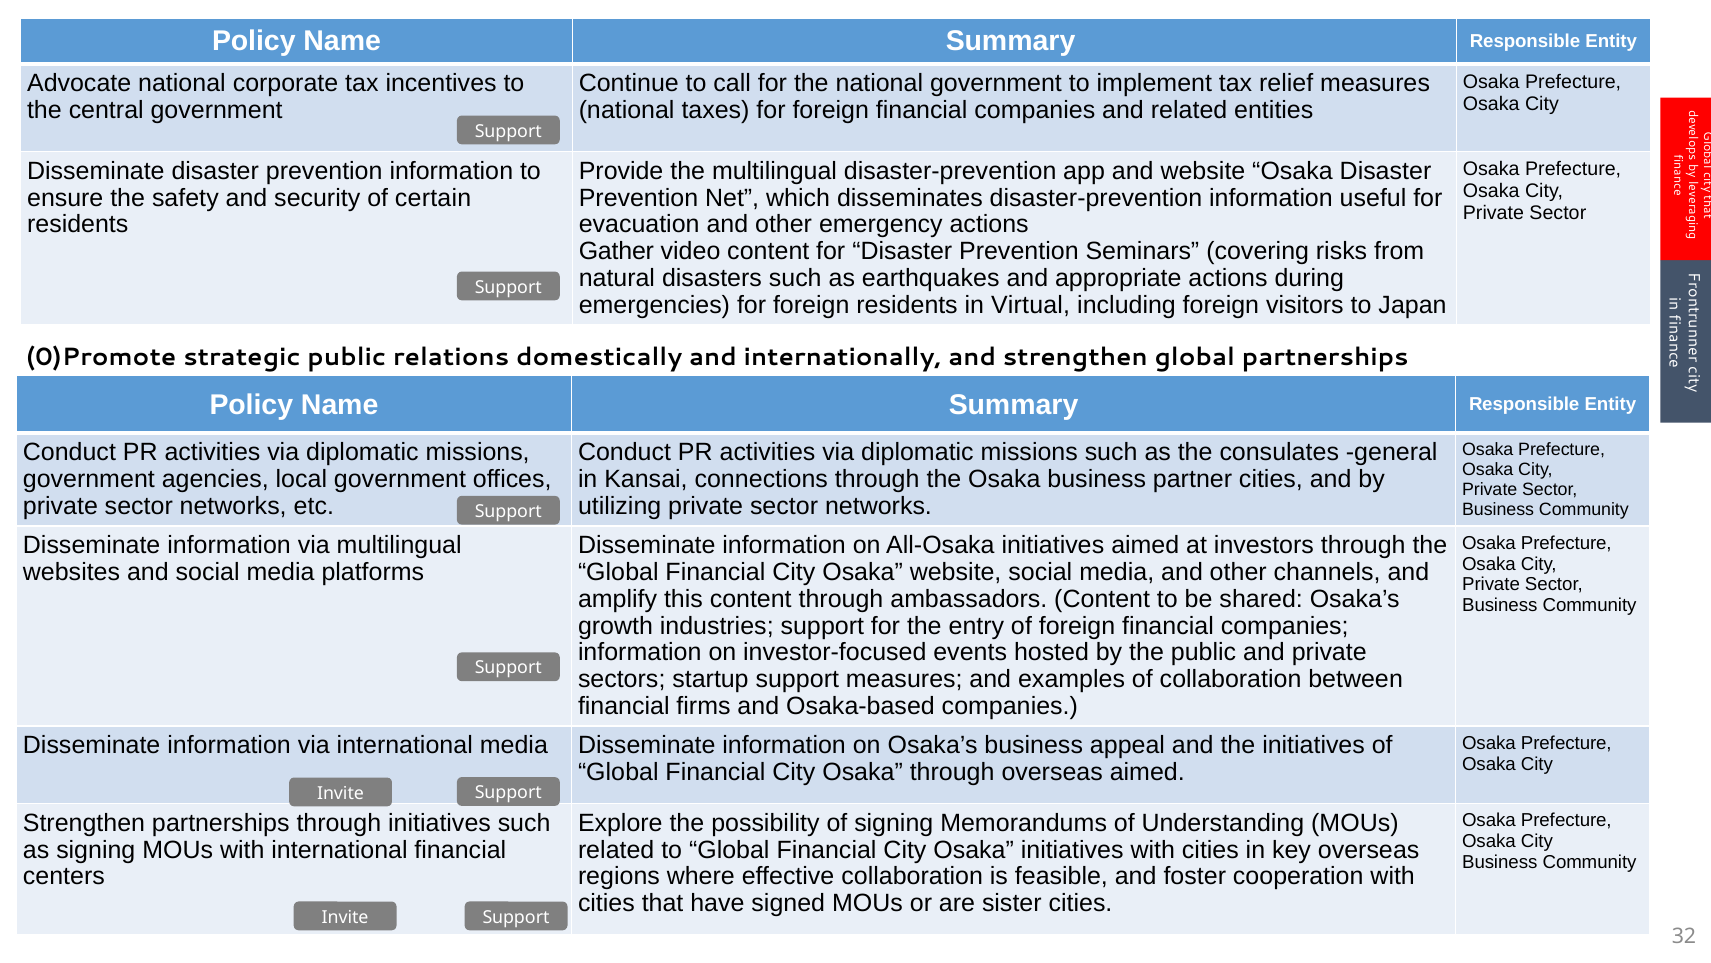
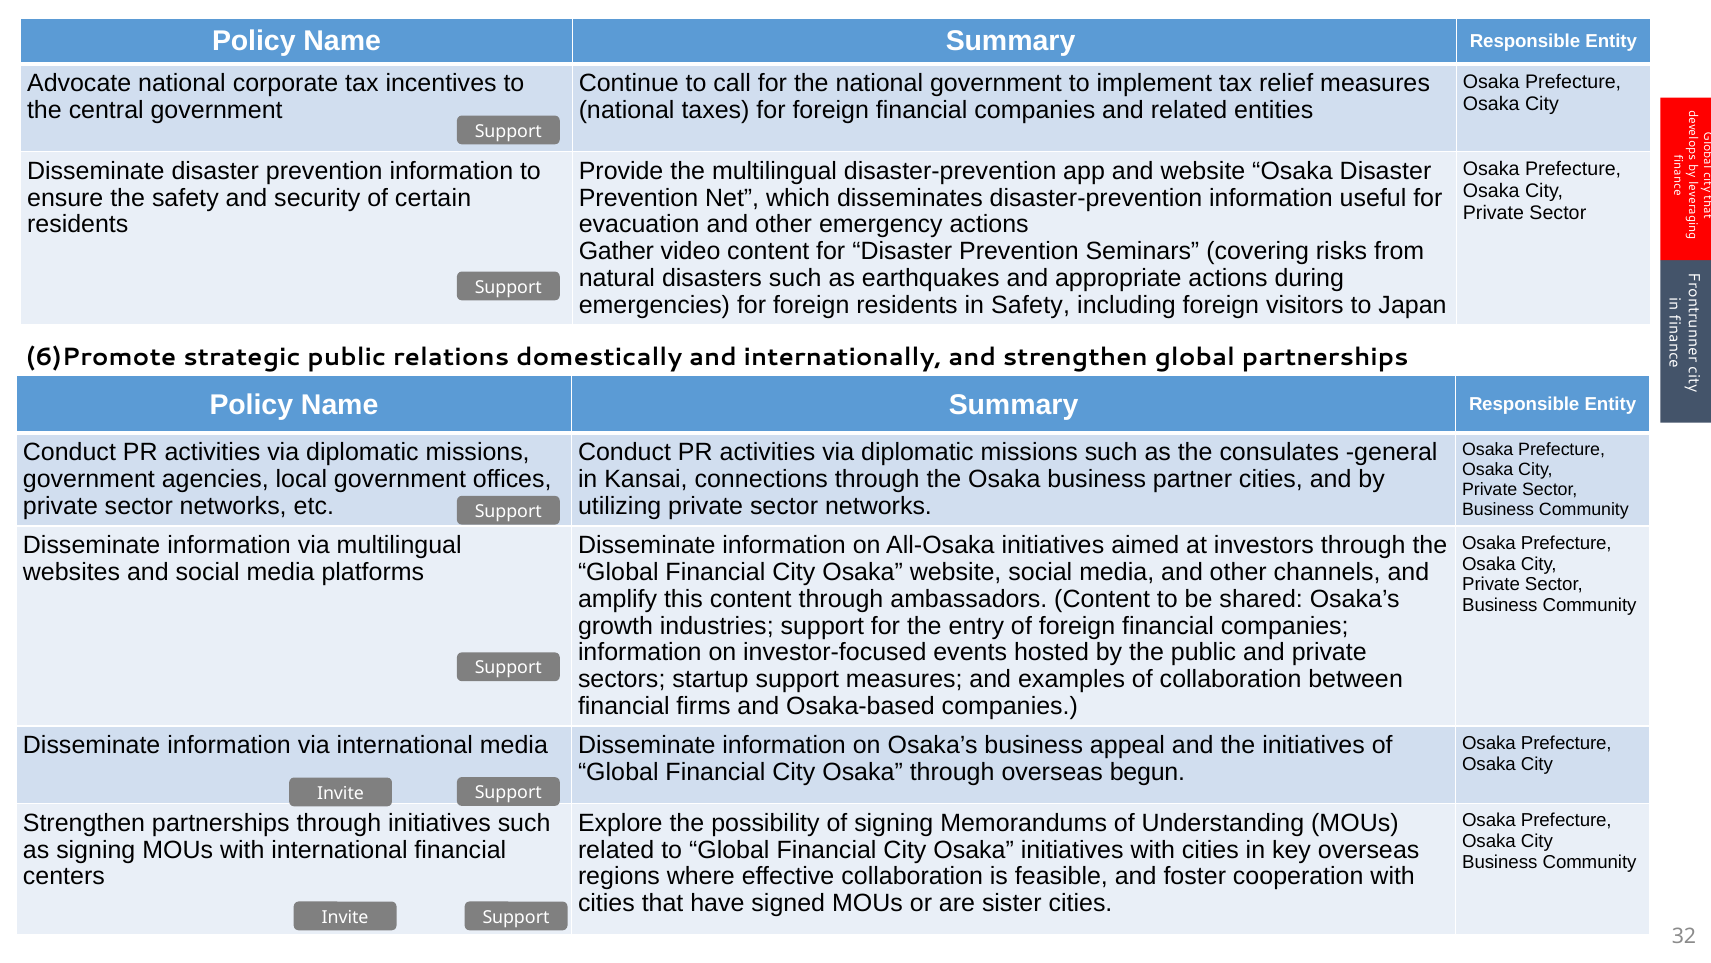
in Virtual: Virtual -> Safety (1031, 305)
0)Promote: 0)Promote -> 6)Promote (101, 357)
overseas aimed: aimed -> begun (1147, 772)
